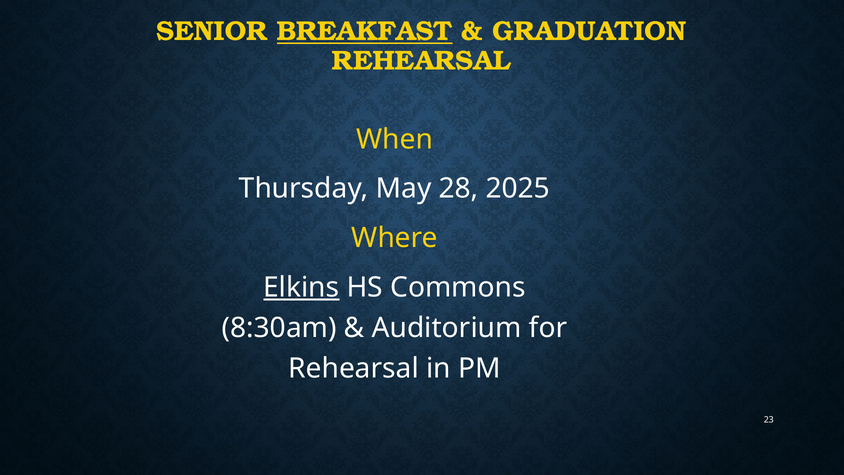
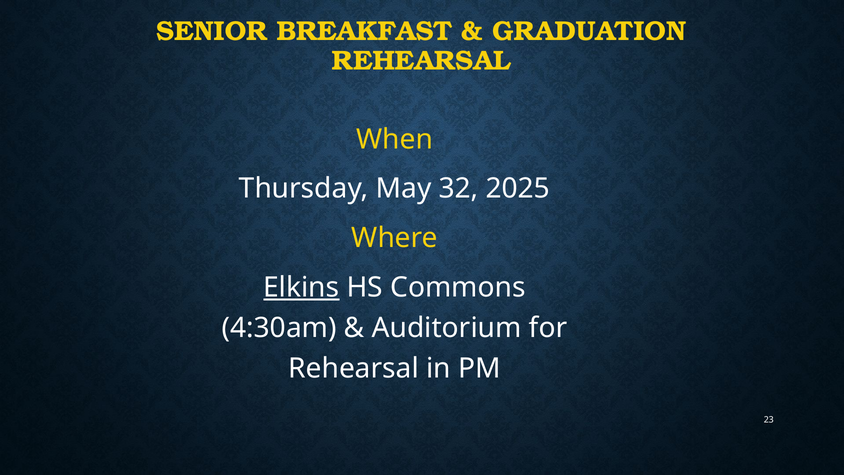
BREAKFAST underline: present -> none (365, 31)
28: 28 -> 32 (459, 189)
8:30am: 8:30am -> 4:30am (279, 328)
